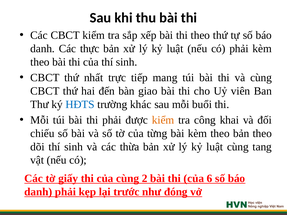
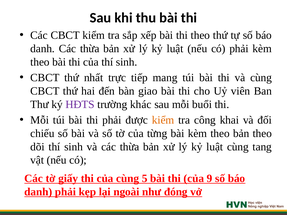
danh Các thực: thực -> thừa (90, 49)
HĐTS colour: blue -> purple (80, 104)
2: 2 -> 5 (145, 179)
6: 6 -> 9 (210, 179)
trước: trước -> ngoài (126, 192)
